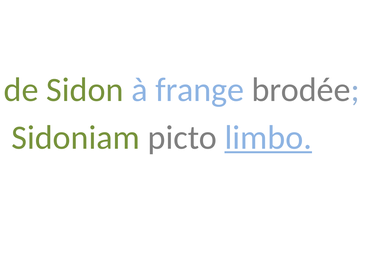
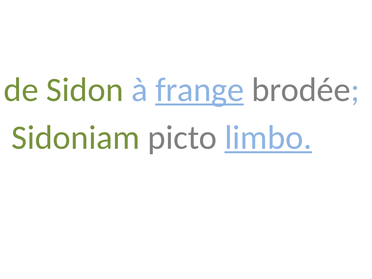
frange underline: none -> present (200, 90)
